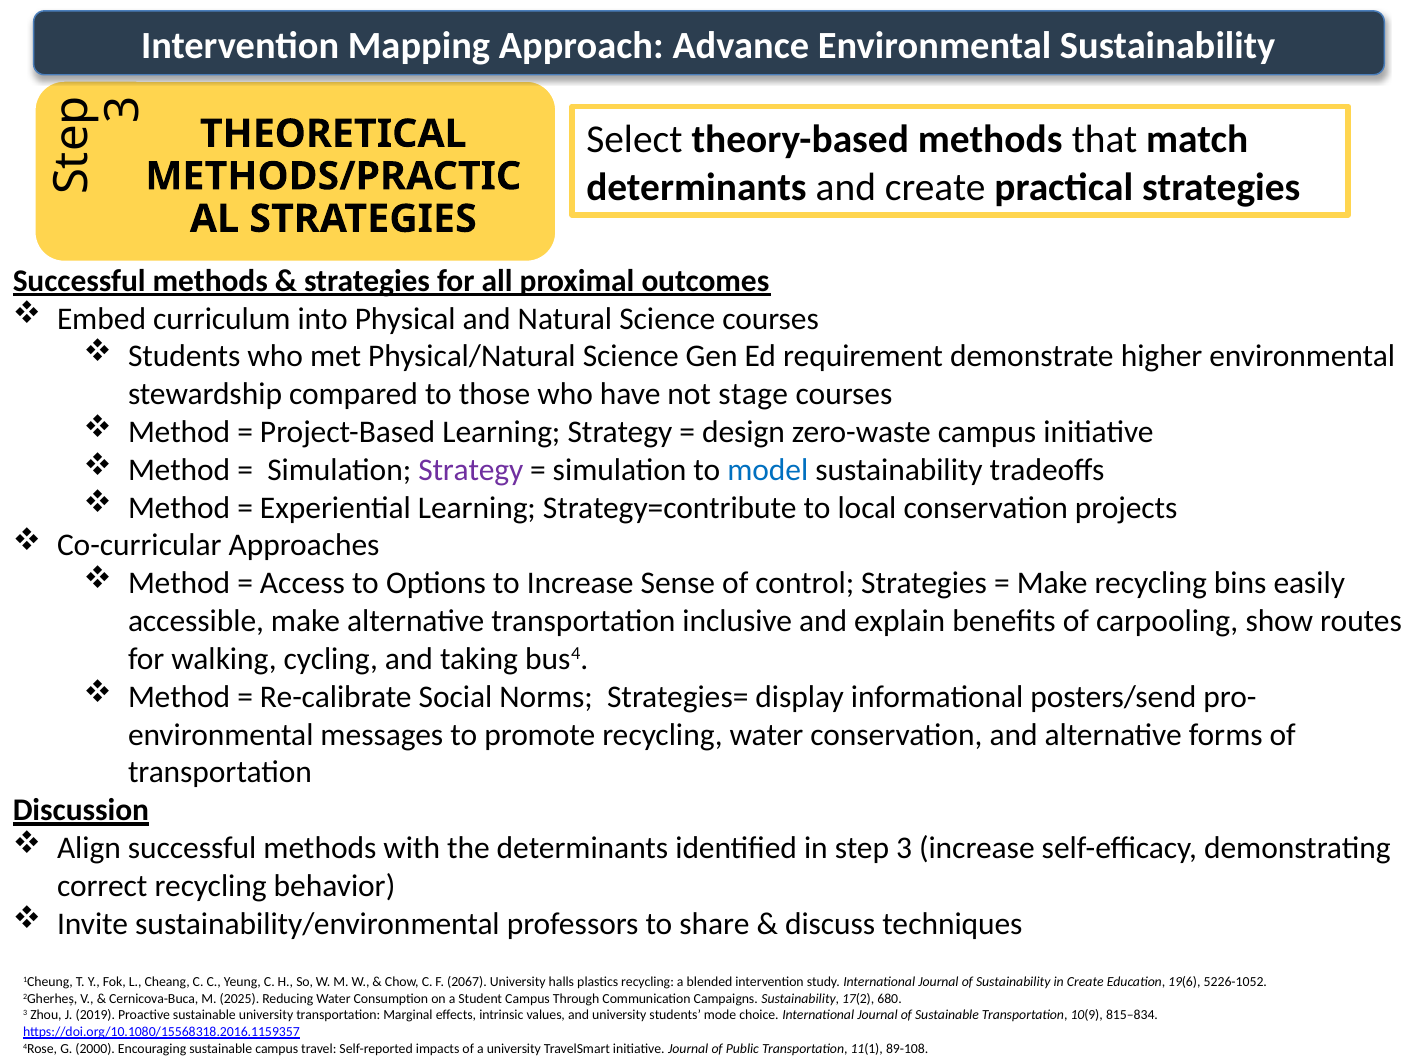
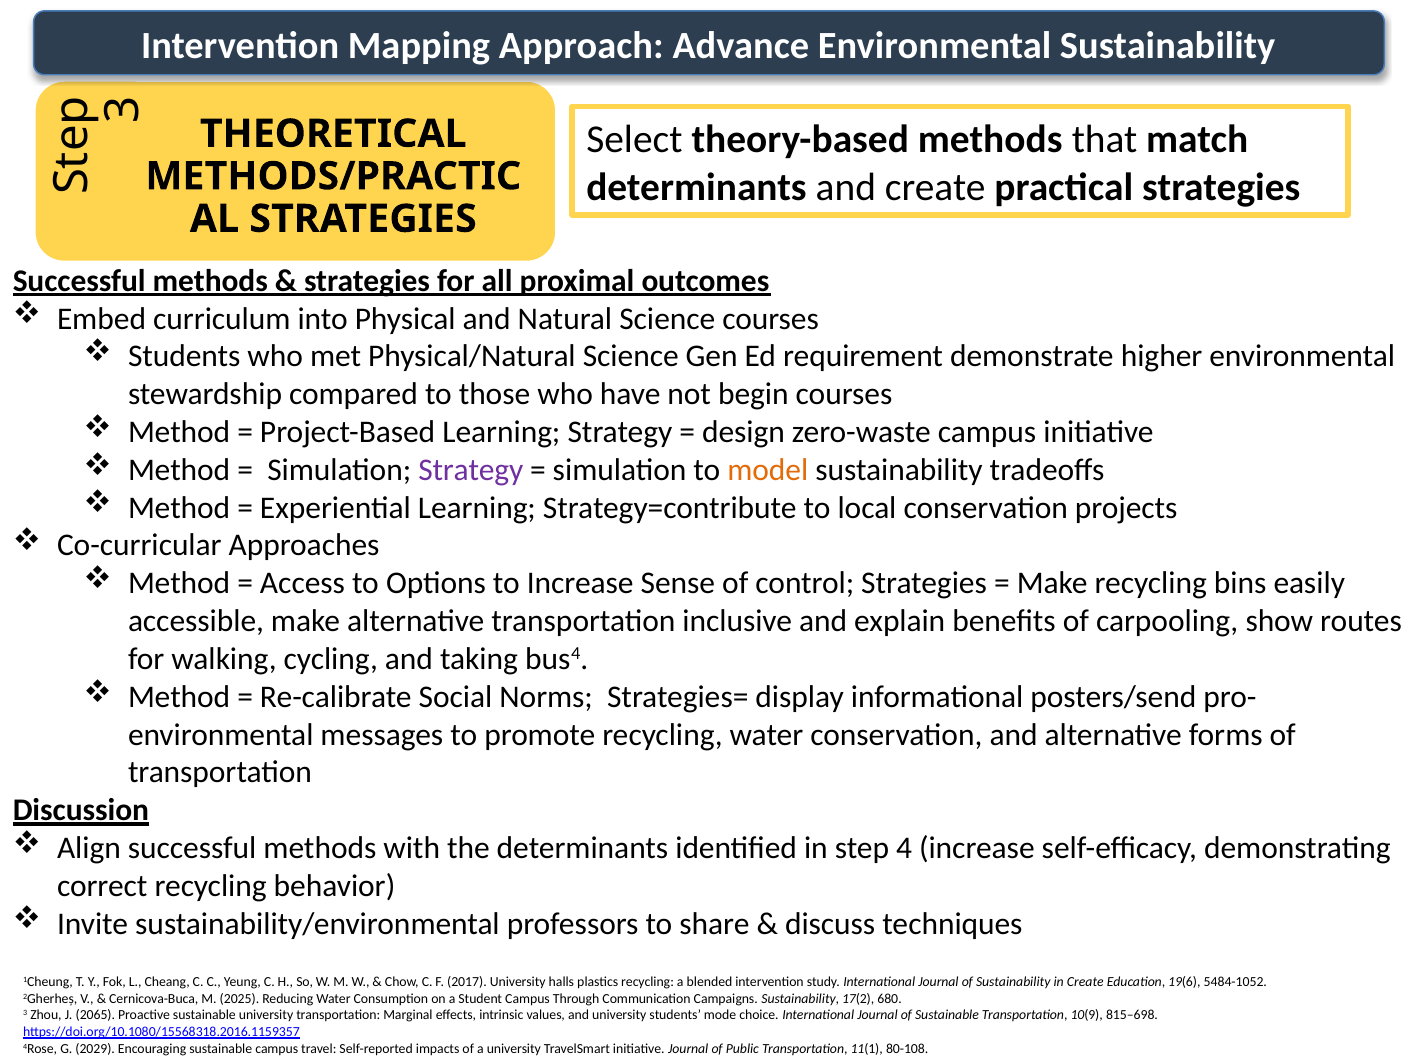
stage: stage -> begin (753, 394)
model colour: blue -> orange (768, 470)
step 3: 3 -> 4 (904, 848)
2067: 2067 -> 2017 (467, 982)
5226-1052: 5226-1052 -> 5484-1052 (1235, 982)
2019: 2019 -> 2065 (95, 1015)
815–834: 815–834 -> 815–698 (1132, 1015)
2000: 2000 -> 2029 (95, 1048)
89-108: 89-108 -> 80-108 (907, 1048)
